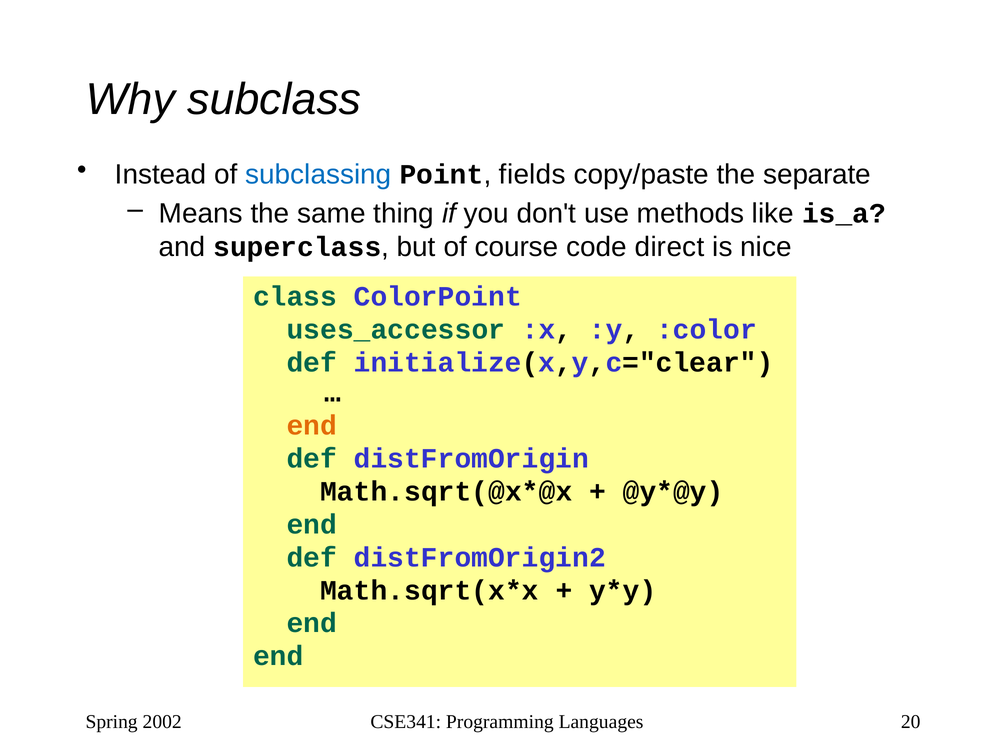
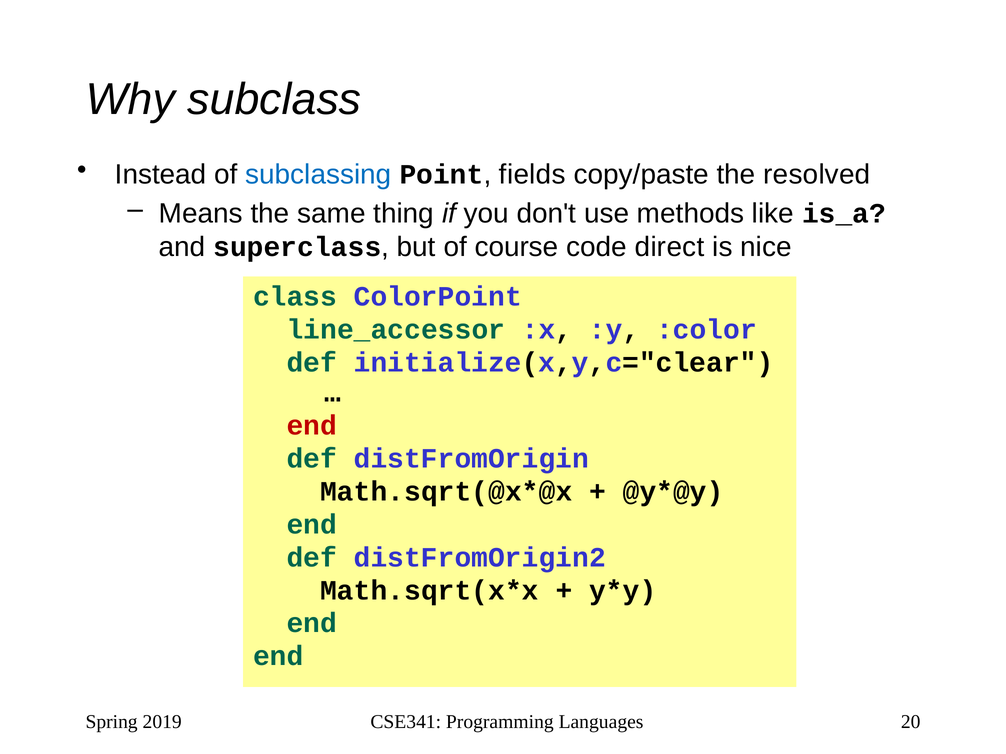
separate: separate -> resolved (817, 175)
uses_accessor: uses_accessor -> line_accessor (396, 330)
end colour: orange -> red (312, 426)
2002: 2002 -> 2019 (162, 722)
